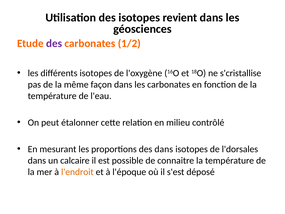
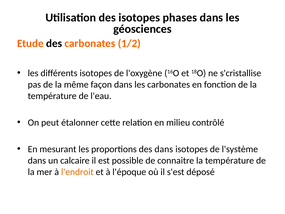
revient: revient -> phases (180, 18)
des colour: purple -> black (54, 43)
l'dorsales: l'dorsales -> l'système (240, 149)
